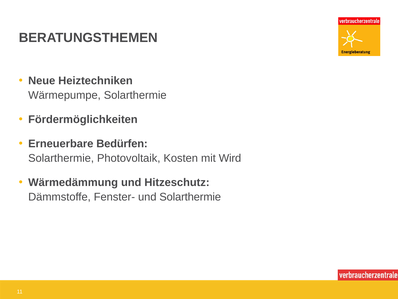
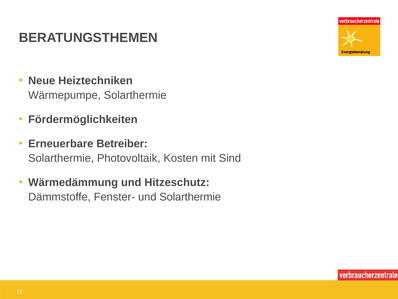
Bedürfen: Bedürfen -> Betreiber (122, 144)
Wird: Wird -> Sind (230, 158)
